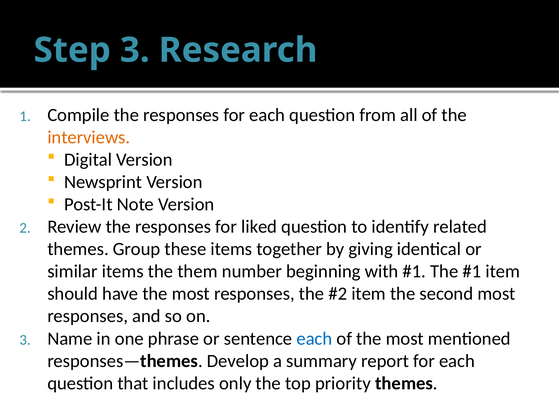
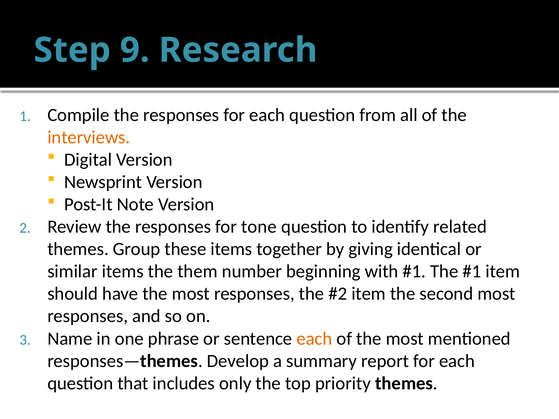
Step 3: 3 -> 9 (135, 50)
liked: liked -> tone (259, 227)
each colour: blue -> orange (314, 339)
